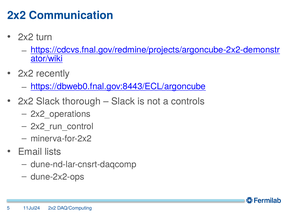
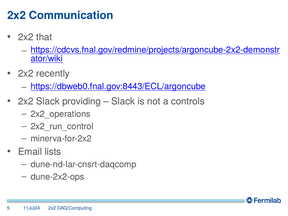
turn: turn -> that (44, 37)
thorough: thorough -> providing (82, 101)
